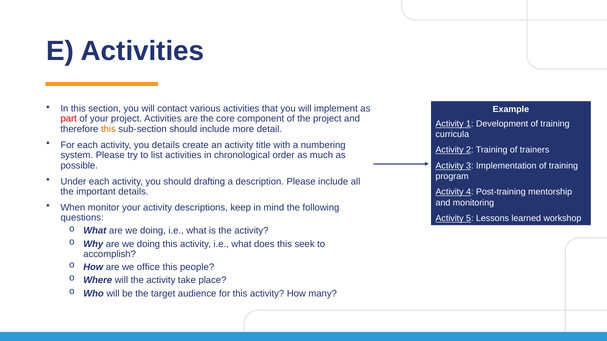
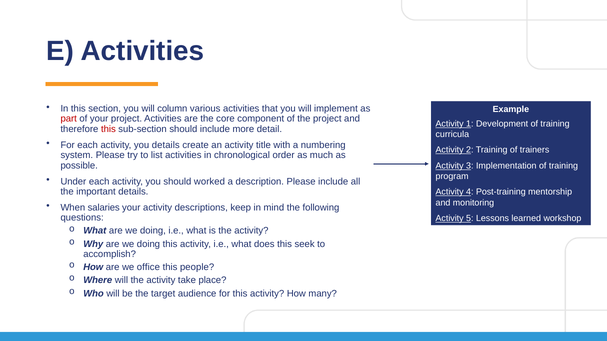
contact: contact -> column (172, 109)
this colour: orange -> red (108, 129)
drafting: drafting -> worked (209, 182)
monitor: monitor -> salaries (104, 208)
